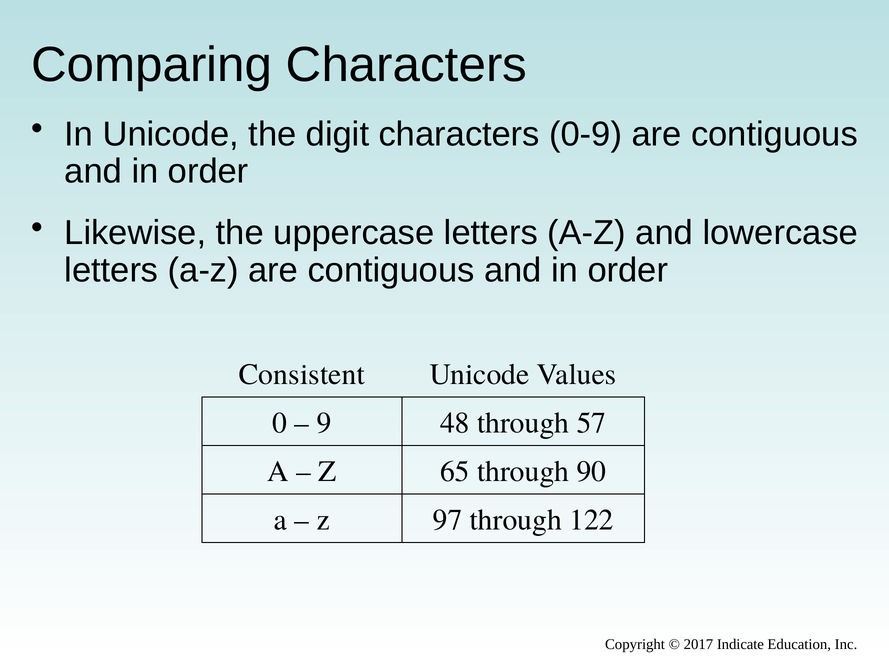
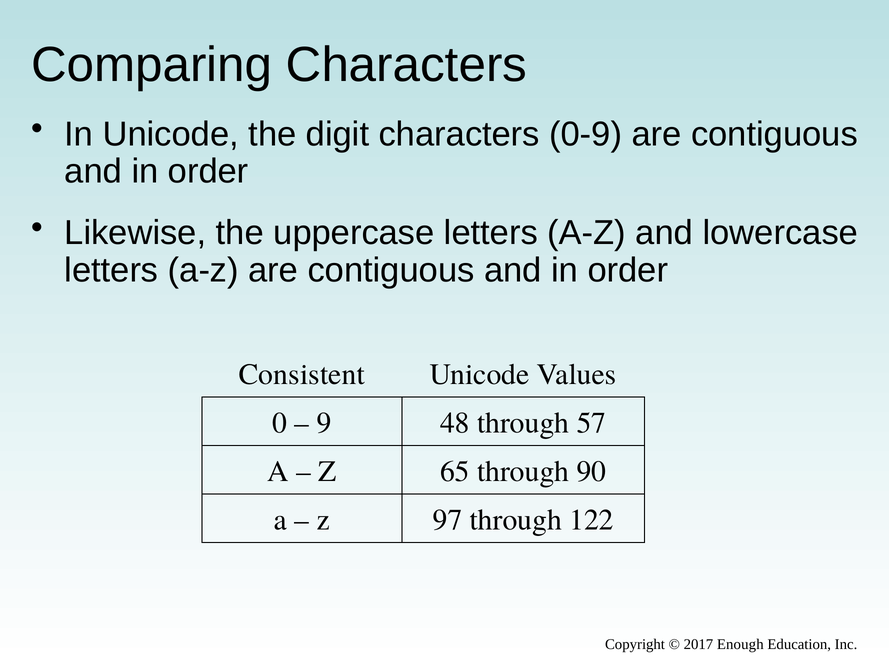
Indicate: Indicate -> Enough (740, 644)
